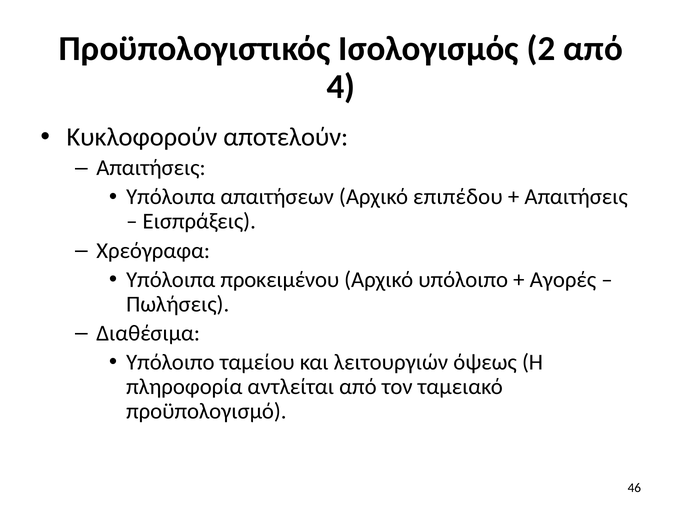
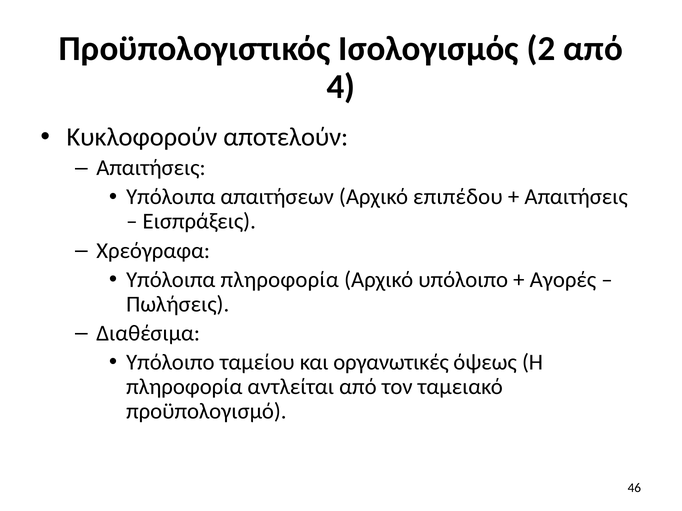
Υπόλοιπα προκειμένου: προκειμένου -> πληροφορία (280, 280)
λειτουργιών: λειτουργιών -> οργανωτικές (391, 363)
